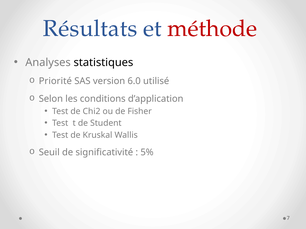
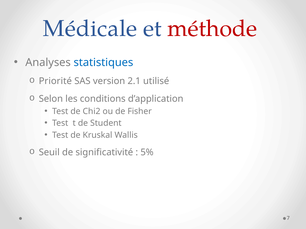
Résultats: Résultats -> Médicale (90, 29)
statistiques colour: black -> blue (103, 63)
6.0: 6.0 -> 2.1 (134, 81)
